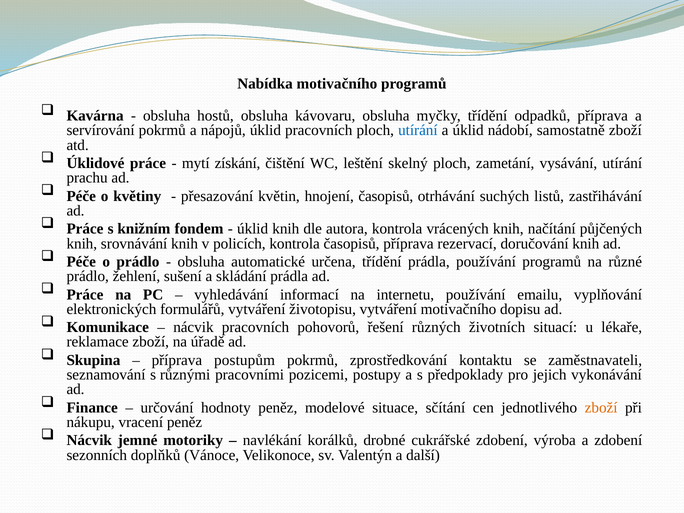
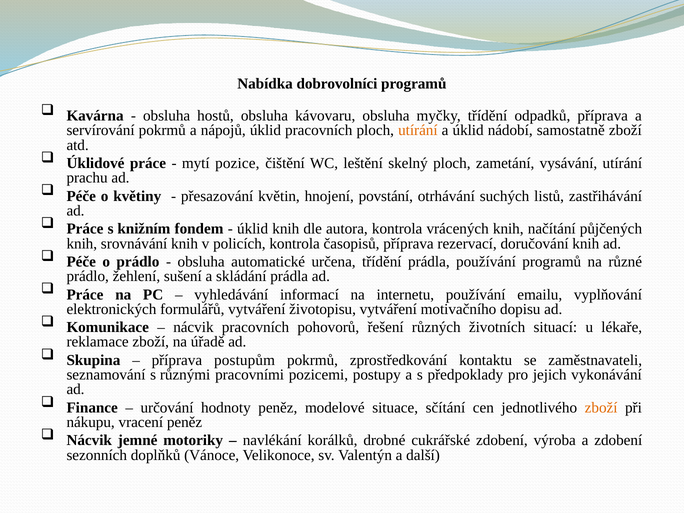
Nabídka motivačního: motivačního -> dobrovolníci (337, 84)
utírání colour: blue -> orange (418, 130)
získání: získání -> pozice (237, 163)
hnojení časopisů: časopisů -> povstání (386, 196)
